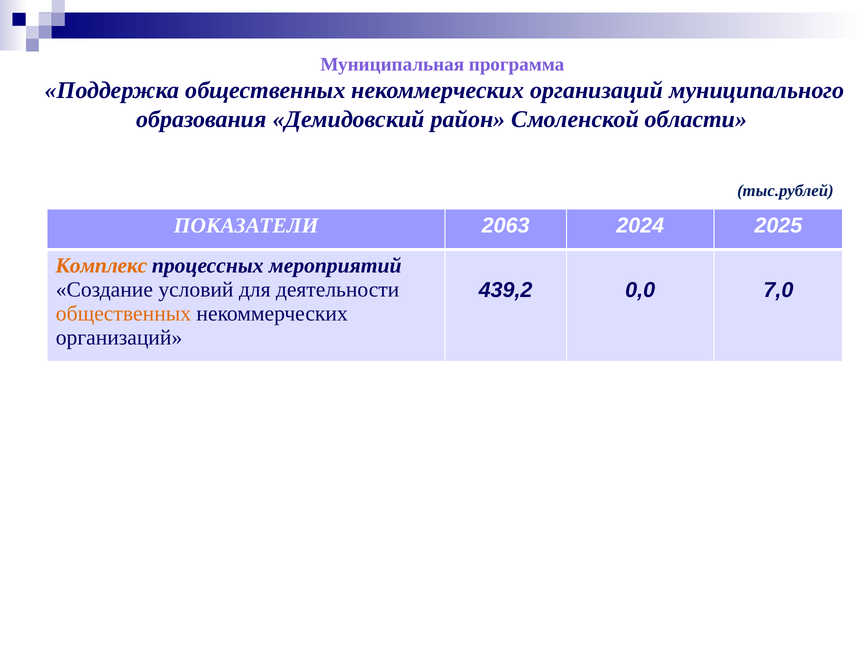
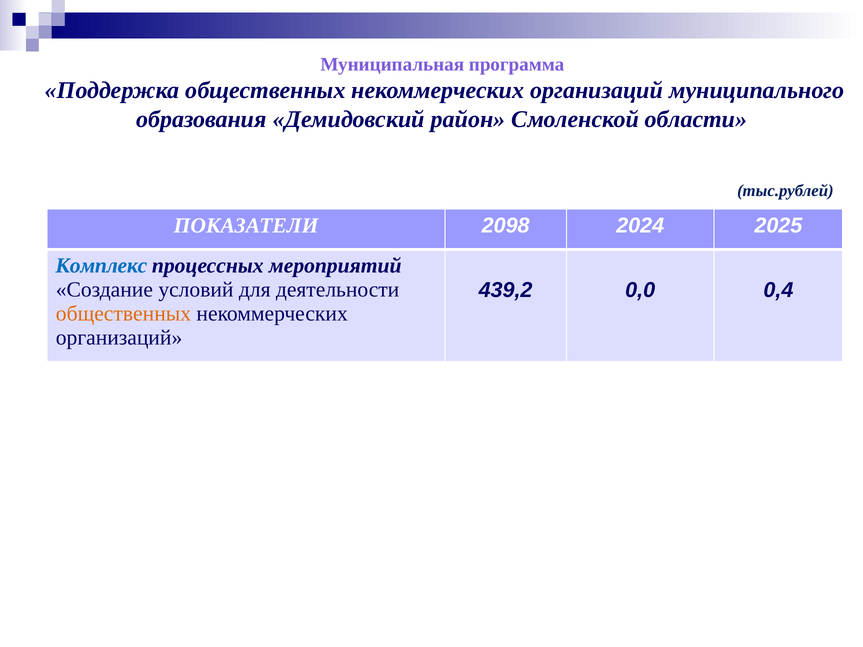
2063: 2063 -> 2098 (506, 226)
Комплекс colour: orange -> blue (101, 266)
7,0: 7,0 -> 0,4 (778, 290)
